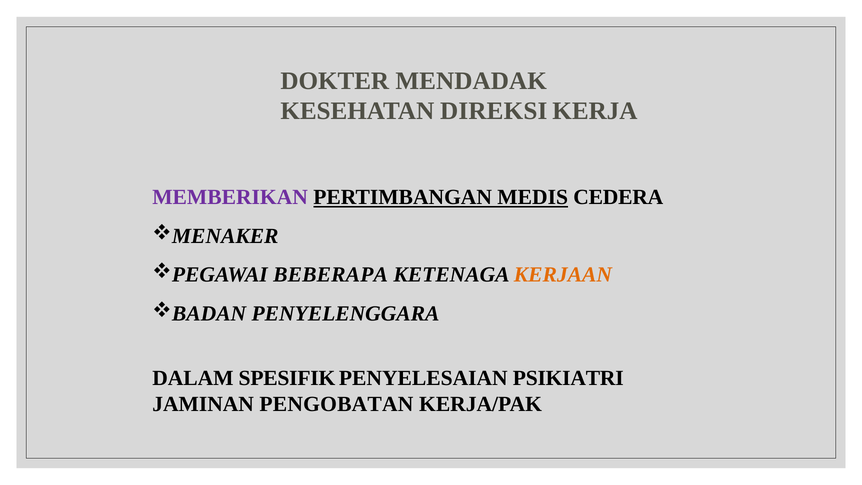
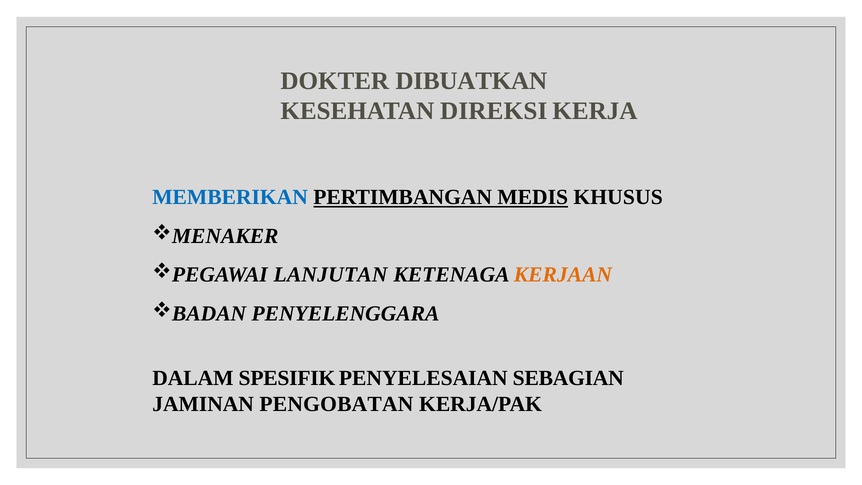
MENDADAK: MENDADAK -> DIBUATKAN (471, 81)
MEMBERIKAN colour: purple -> blue (230, 197)
CEDERA: CEDERA -> KHUSUS (618, 197)
BEBERAPA: BEBERAPA -> LANJUTAN (331, 275)
PSIKIATRI: PSIKIATRI -> SEBAGIAN (568, 378)
